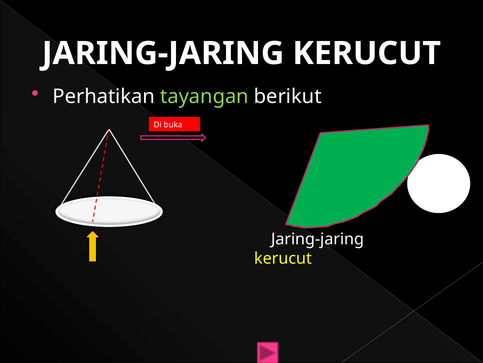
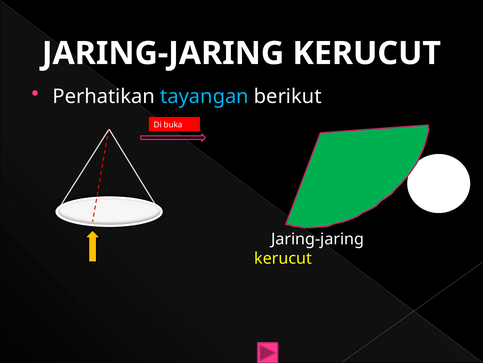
tayangan colour: light green -> light blue (204, 96)
